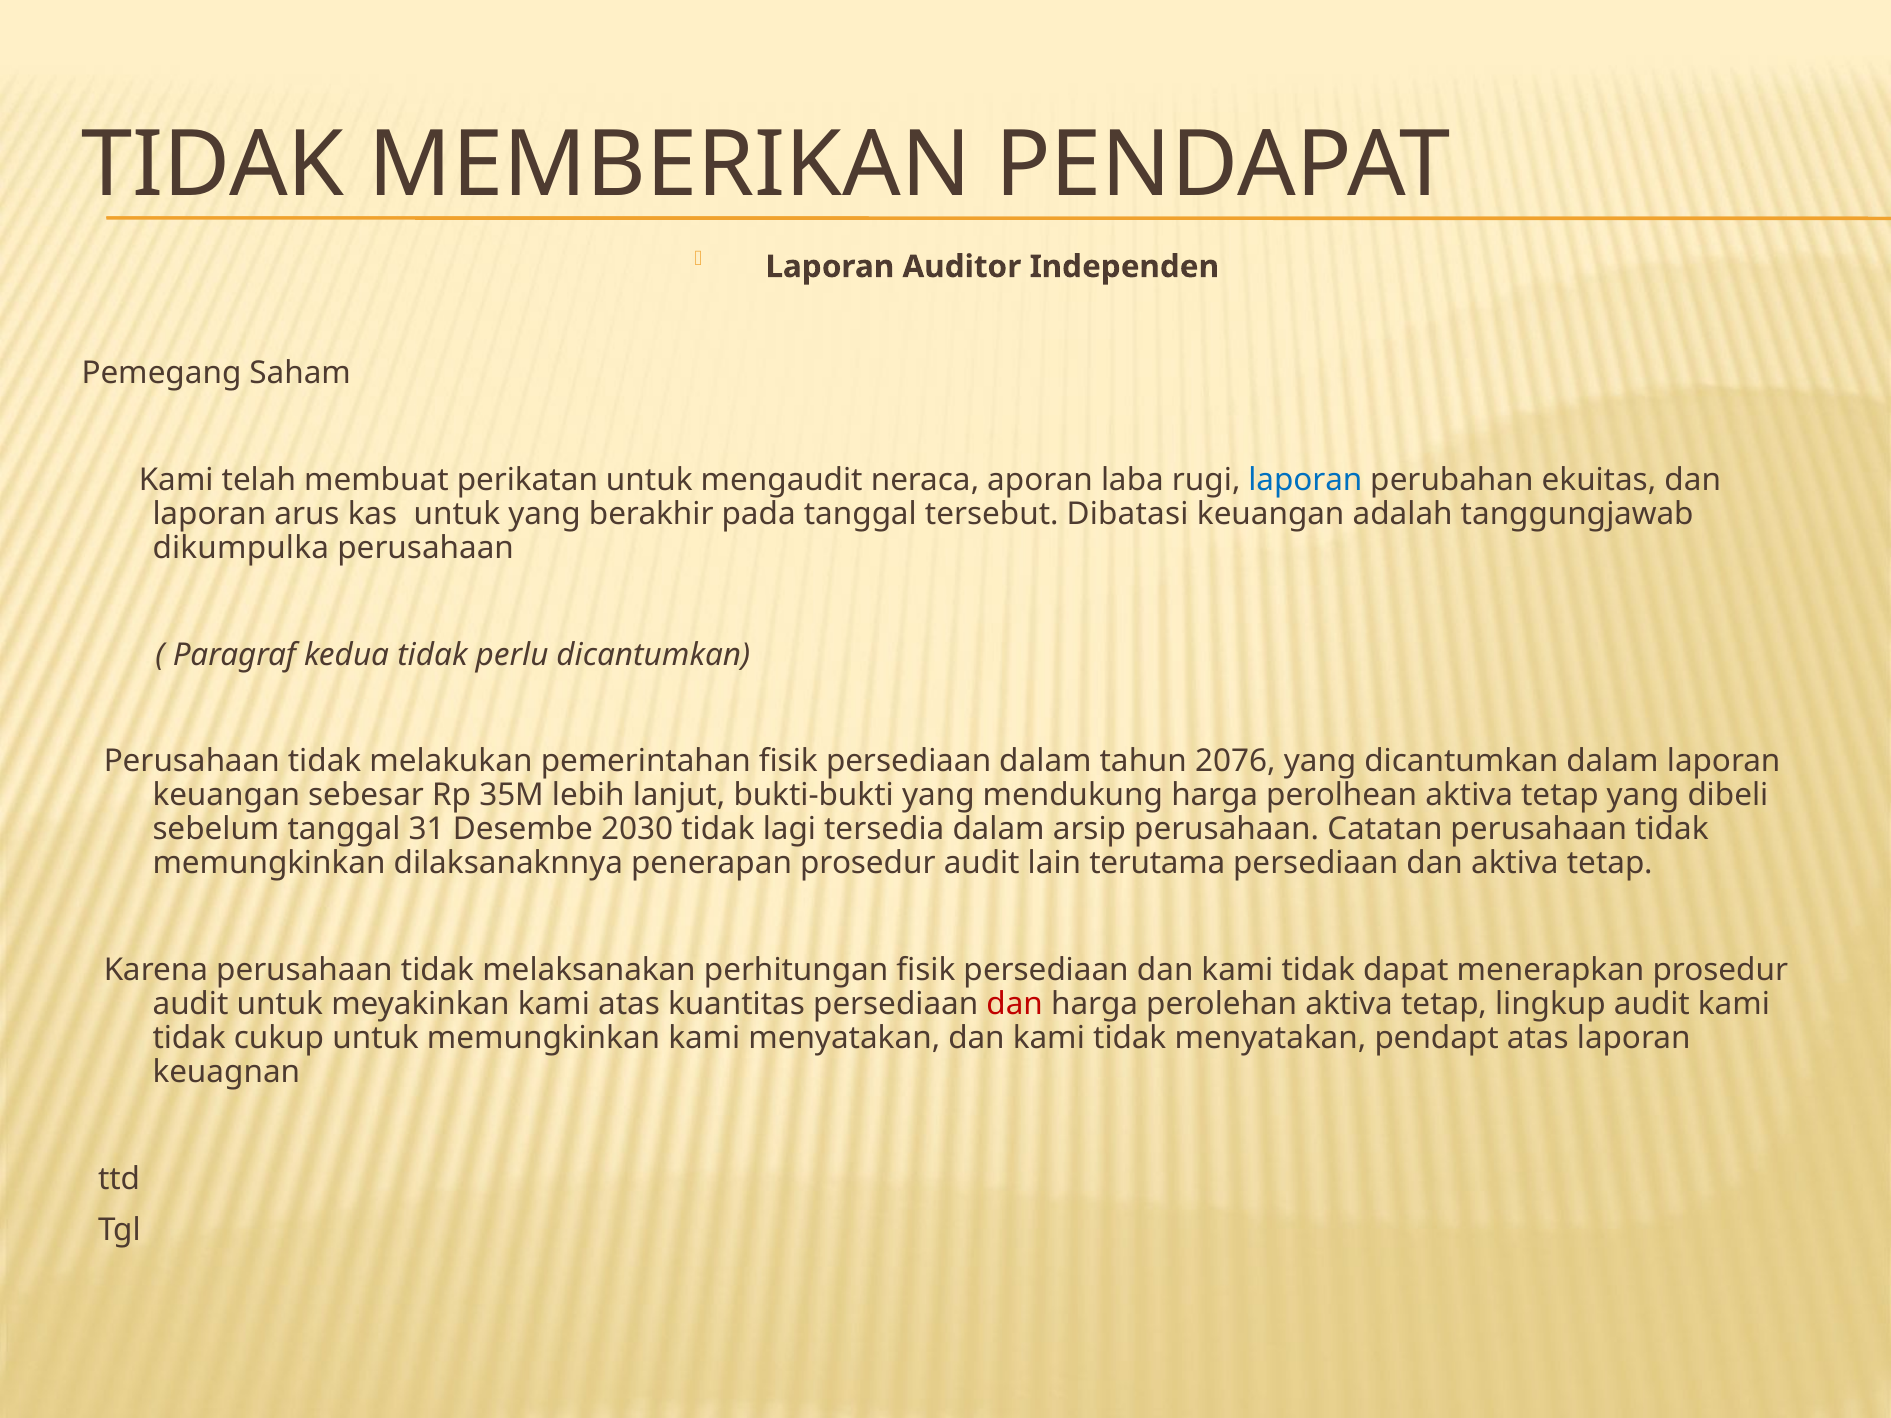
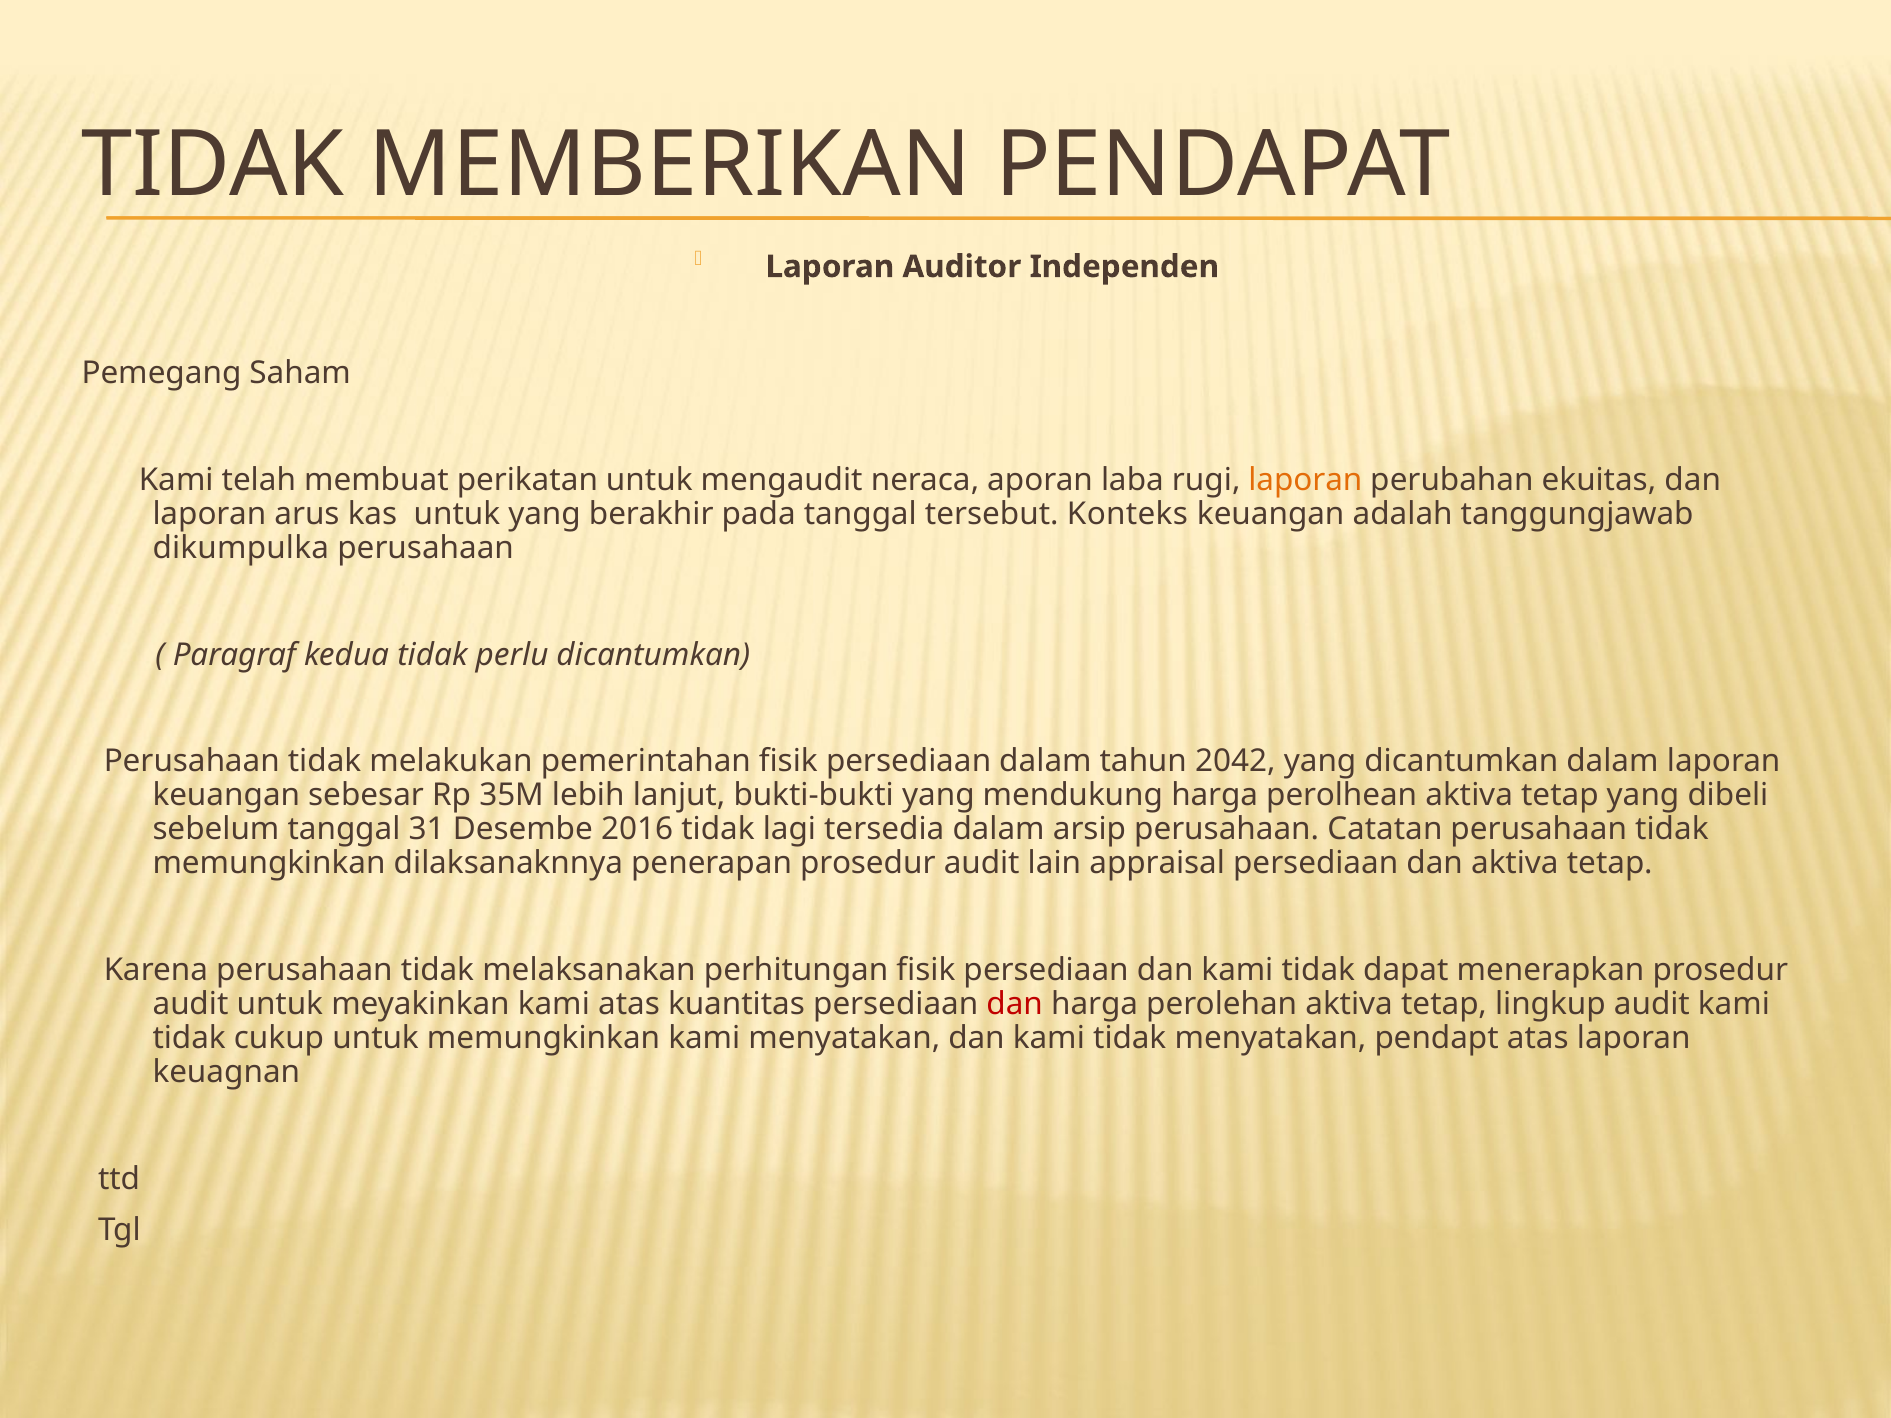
laporan colour: blue -> orange (1305, 480)
Dibatasi: Dibatasi -> Konteks (1127, 514)
2076: 2076 -> 2042 (1235, 762)
2030: 2030 -> 2016 (637, 830)
terutama: terutama -> appraisal (1157, 864)
